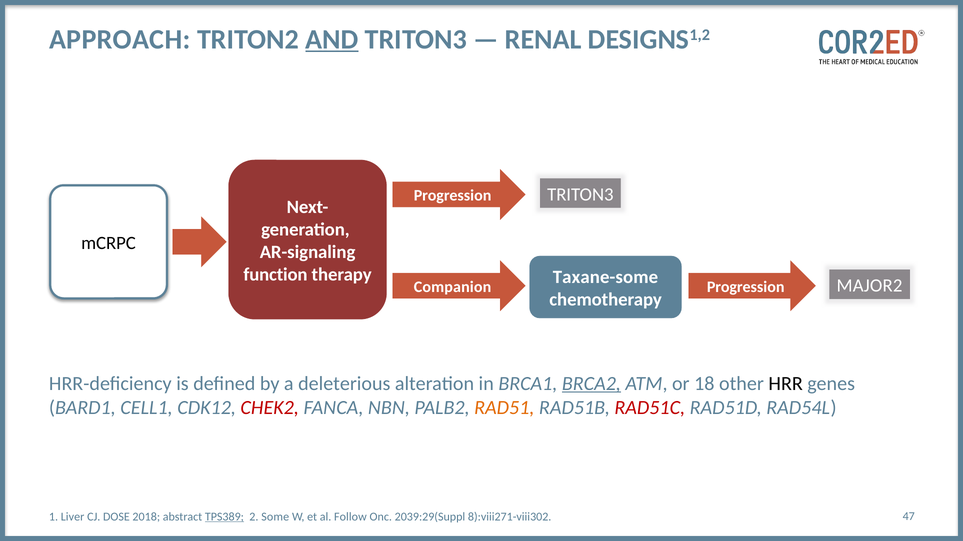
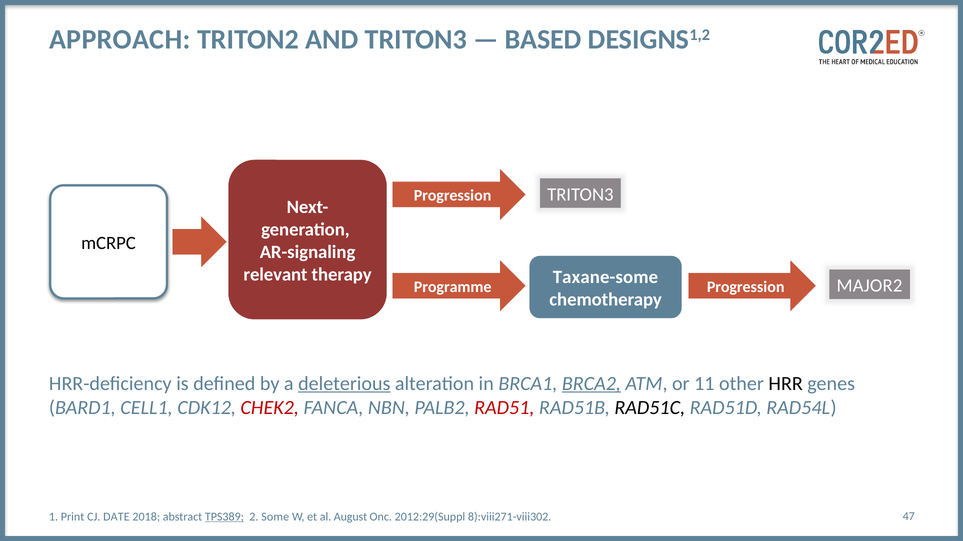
AND underline: present -> none (332, 39)
RENAL: RENAL -> BASED (543, 39)
function: function -> relevant (275, 275)
Companion: Companion -> Programme (453, 287)
deleterious underline: none -> present (344, 384)
18: 18 -> 11 (704, 384)
RAD51 colour: orange -> red (504, 408)
RAD51C colour: red -> black (650, 408)
Liver: Liver -> Print (73, 517)
DOSE: DOSE -> DATE (116, 517)
Follow: Follow -> August (351, 517)
2039:29(Suppl: 2039:29(Suppl -> 2012:29(Suppl (430, 517)
